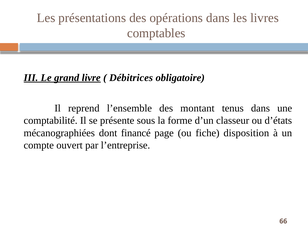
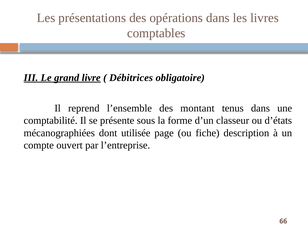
financé: financé -> utilisée (136, 133)
disposition: disposition -> description (246, 133)
